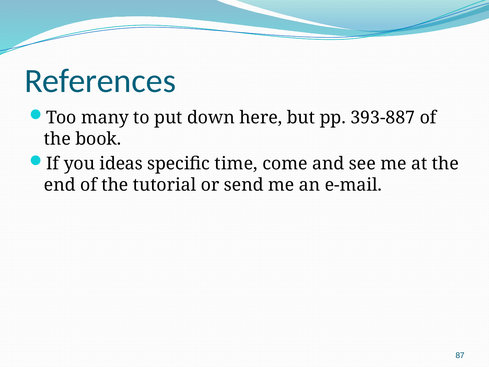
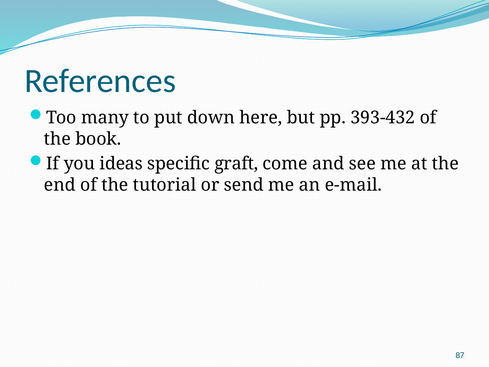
393-887: 393-887 -> 393-432 (383, 118)
time: time -> graft (236, 164)
